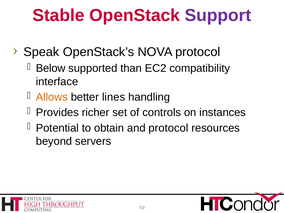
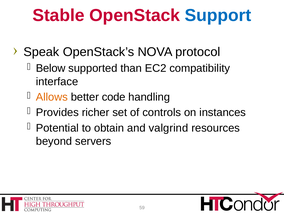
Support colour: purple -> blue (218, 15)
lines: lines -> code (114, 97)
and protocol: protocol -> valgrind (168, 128)
